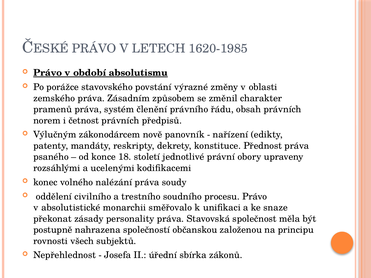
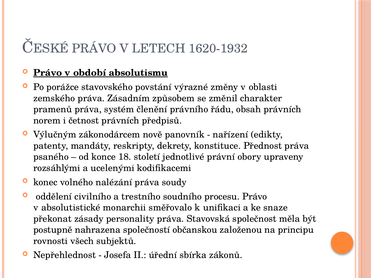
1620-1985: 1620-1985 -> 1620-1932 (218, 48)
